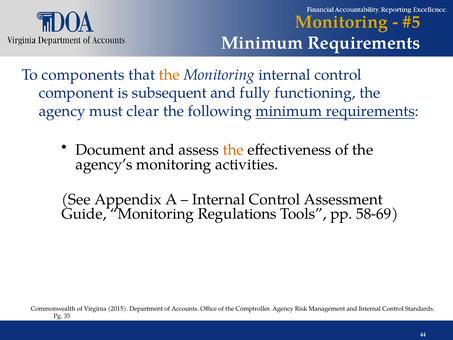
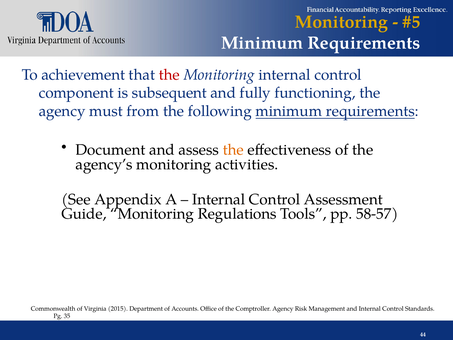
components: components -> achievement (83, 75)
the colour: orange -> red (169, 75)
clear: clear -> from (143, 111)
58-69: 58-69 -> 58-57 (377, 214)
